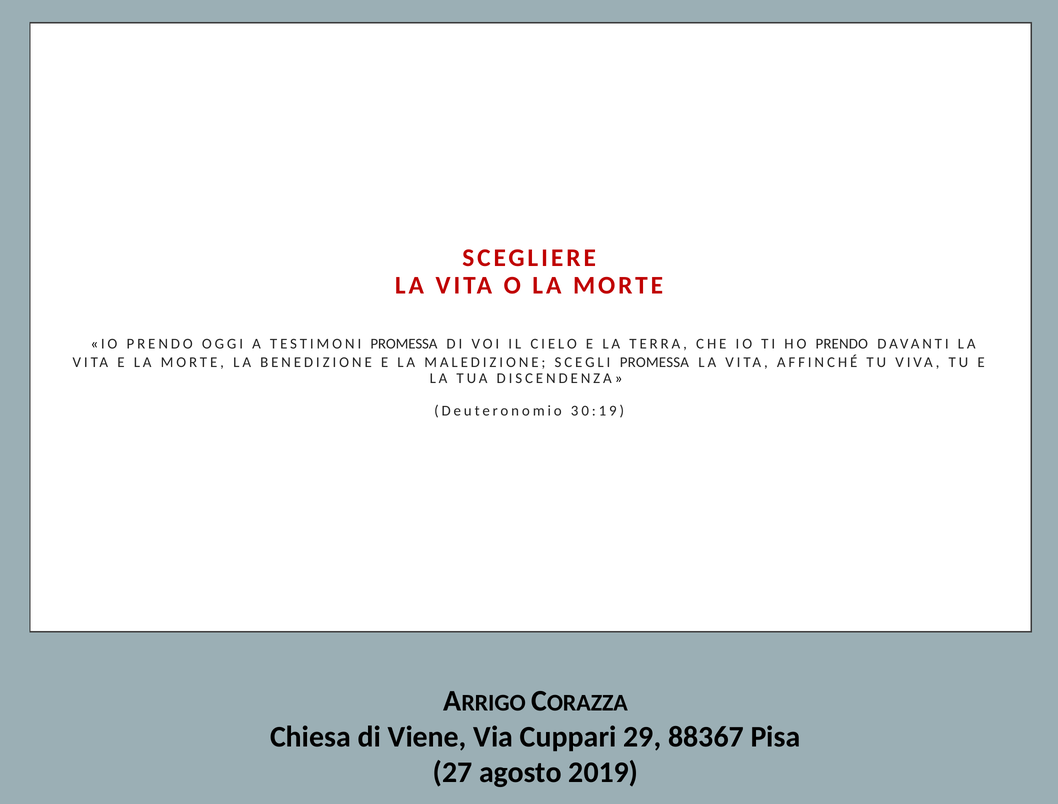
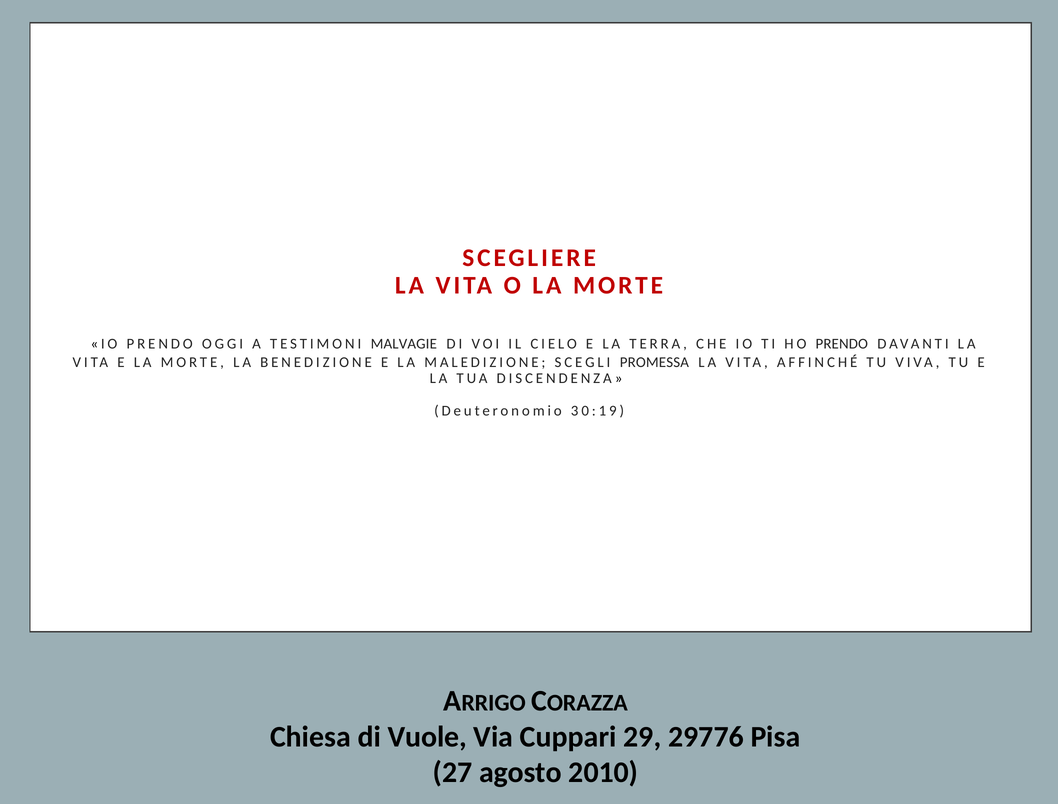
TESTIMONI PROMESSA: PROMESSA -> MALVAGIE (404, 344)
Viene: Viene -> Vuole (427, 737)
88367: 88367 -> 29776 (706, 737)
2019: 2019 -> 2010 (603, 773)
